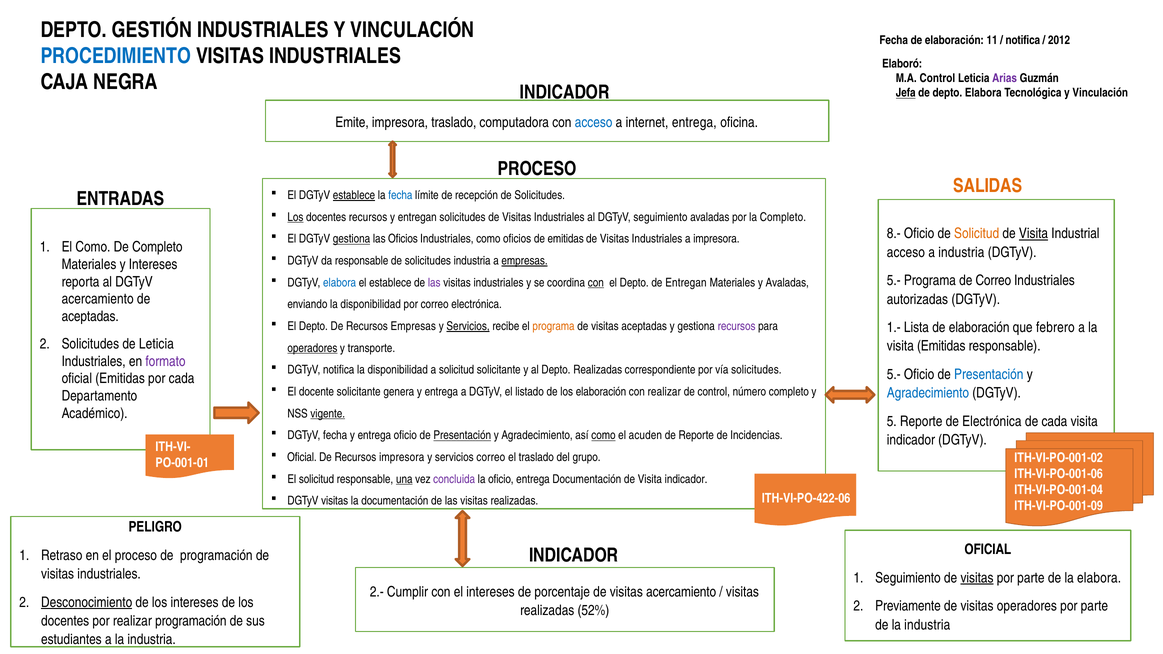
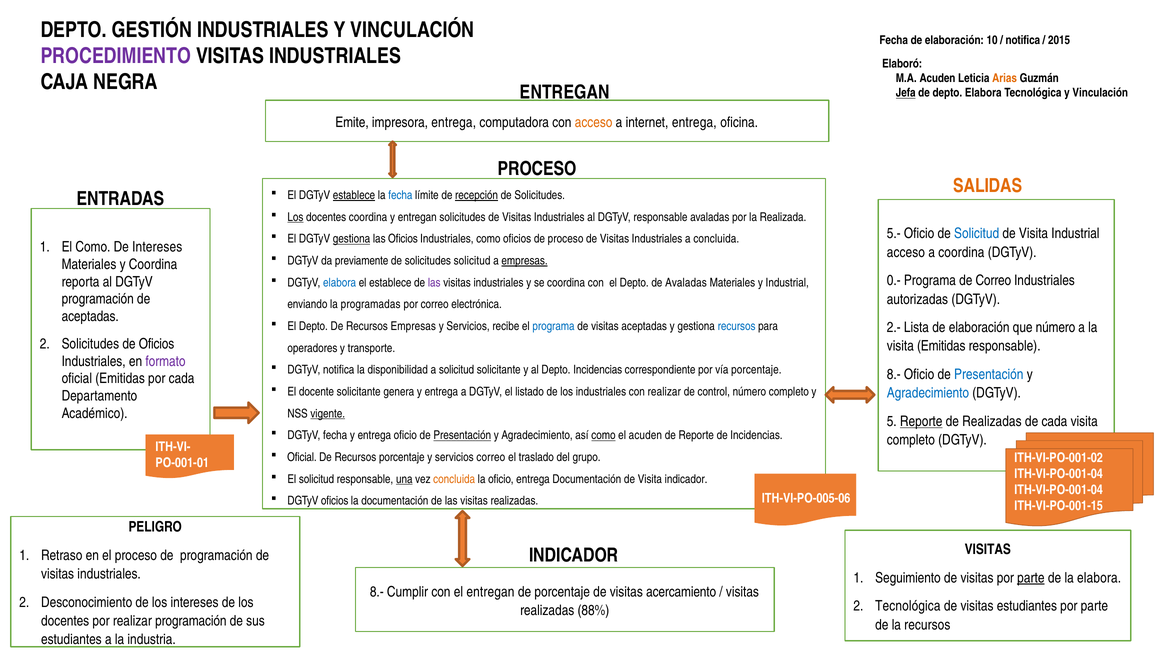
11: 11 -> 10 (992, 40)
2012: 2012 -> 2015 (1059, 40)
PROCEDIMIENTO colour: blue -> purple (116, 56)
M.A Control: Control -> Acuden (937, 78)
Arias colour: purple -> orange (1005, 78)
INDICADOR: INDICADOR -> ENTREGAN (565, 93)
impresora traslado: traslado -> entrega (454, 123)
acceso colour: blue -> orange (594, 123)
recepción underline: none -> present (477, 195)
docentes recursos: recursos -> coordina (368, 217)
DGTyV seguimiento: seguimiento -> responsable (660, 217)
la Completo: Completo -> Realizada (783, 217)
8.-: 8.- -> 5.- (894, 234)
Solicitud colour: orange -> blue (977, 234)
Visita underline: present -> none (1034, 234)
de emitidas: emitidas -> proceso (566, 239)
a impresora: impresora -> concluida (716, 239)
De Completo: Completo -> Intereses (157, 247)
a industria: industria -> coordina (961, 252)
da responsable: responsable -> previamente (362, 261)
solicitudes industria: industria -> solicitud (472, 261)
y Intereses: Intereses -> Coordina (153, 264)
5.-: 5.- -> 0.- (894, 281)
con underline: present -> none (596, 283)
de Entregan: Entregan -> Avaladas (686, 283)
y Avaladas: Avaladas -> Industrial (787, 283)
acercamiento: acercamiento -> programación (98, 299)
enviando la disponibilidad: disponibilidad -> programadas (371, 305)
Servicios underline: present -> none (468, 326)
programa colour: orange -> blue (554, 326)
recursos colour: purple -> blue (737, 326)
1.-: 1.- -> 2.- (894, 328)
que febrero: febrero -> número (1055, 328)
de Leticia: Leticia -> Oficios (157, 344)
operadores underline: present -> none (312, 348)
Depto Realizadas: Realizadas -> Incidencias (598, 370)
vía solicitudes: solicitudes -> porcentaje (756, 370)
5.-: 5.- -> 8.- (894, 375)
los elaboración: elaboración -> industriales (601, 392)
Reporte underline: none -> present (921, 422)
de Electrónica: Electrónica -> Realizadas (992, 422)
indicador: indicador -> completo (911, 440)
Recursos impresora: impresora -> porcentaje (402, 457)
ITH-VI-PO-001-06: ITH-VI-PO-001-06 -> ITH-VI-PO-001-04 (1059, 474)
concluida colour: purple -> orange (454, 479)
ITH-VI-PO-422-06: ITH-VI-PO-422-06 -> ITH-VI-PO-005-06 (806, 498)
DGTyV visitas: visitas -> oficios (335, 501)
ITH-VI-PO-001-09: ITH-VI-PO-001-09 -> ITH-VI-PO-001-15 (1059, 506)
OFICIAL: OFICIAL -> VISITAS (988, 550)
visitas underline: present -> none (977, 578)
parte underline: none -> present (1031, 578)
2.-: 2.- -> 8.- (377, 592)
el intereses: intereses -> entregan (490, 592)
Desconocimiento underline: present -> none (87, 603)
Previamente: Previamente -> Tecnológica (908, 606)
visitas operadores: operadores -> estudiantes (1027, 606)
52%: 52% -> 88% (593, 611)
de la industria: industria -> recursos (927, 625)
